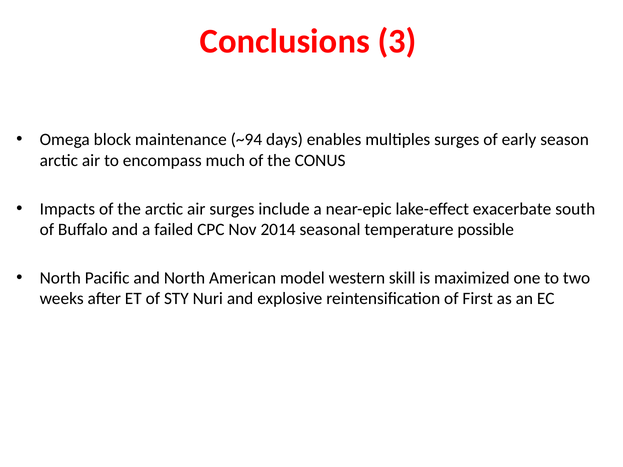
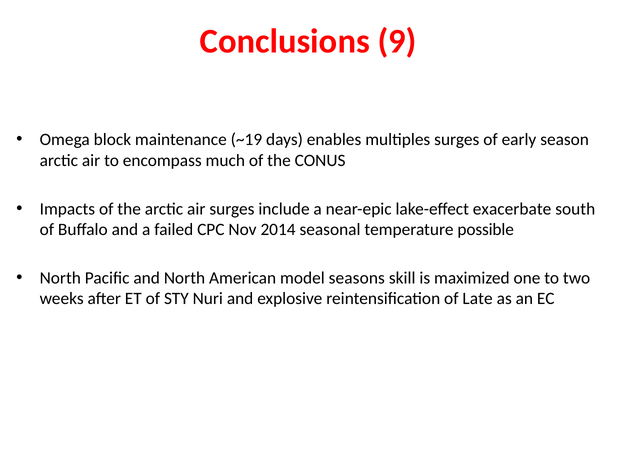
3: 3 -> 9 (397, 41)
~94: ~94 -> ~19 (246, 140)
western: western -> seasons (357, 278)
First: First -> Late (478, 299)
